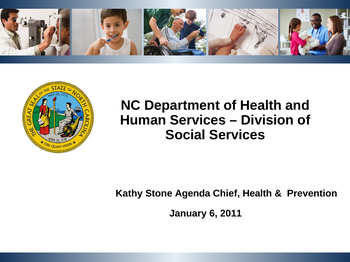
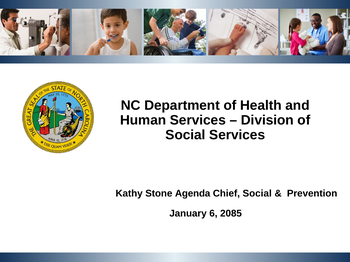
Chief Health: Health -> Social (257, 194)
2011: 2011 -> 2085 (231, 214)
